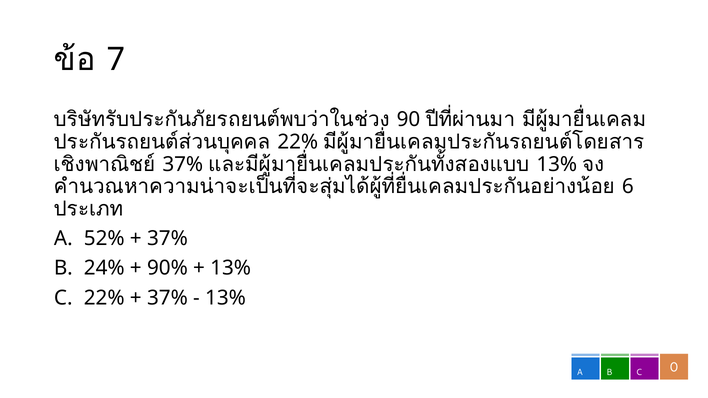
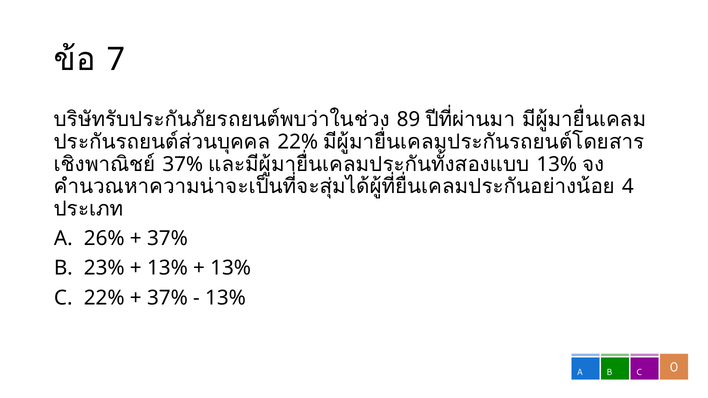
90: 90 -> 89 (408, 120)
6: 6 -> 4 (628, 187)
52%: 52% -> 26% (104, 239)
24%: 24% -> 23% (104, 268)
90%: 90% -> 13% (167, 268)
